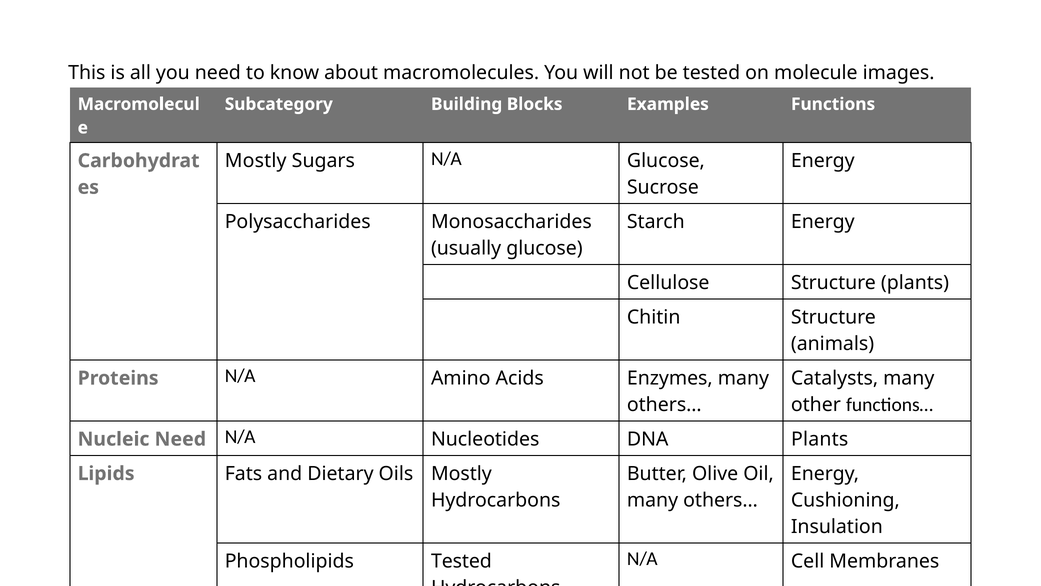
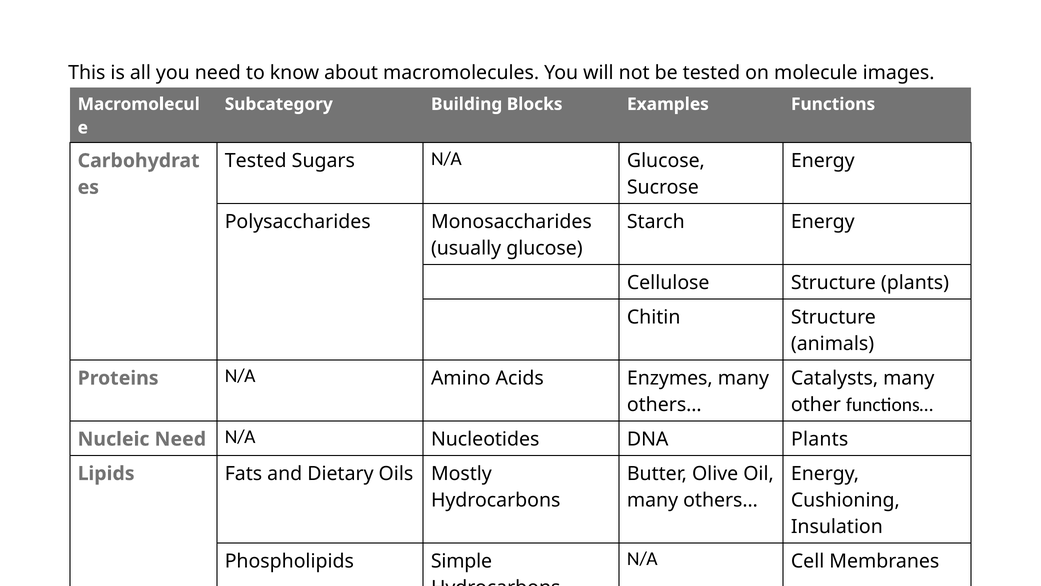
Mostly: Mostly -> Tested (256, 161)
Phospholipids Tested: Tested -> Simple (461, 561)
